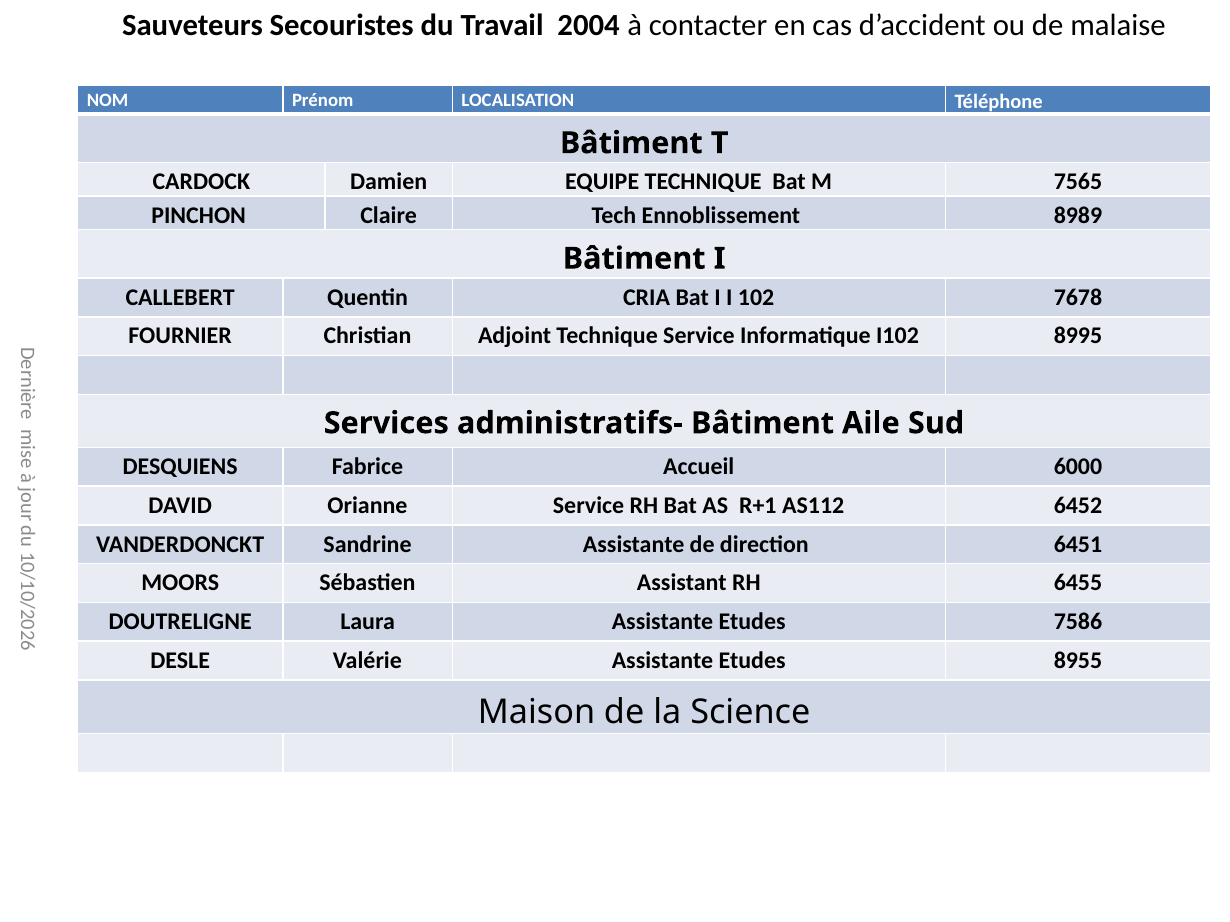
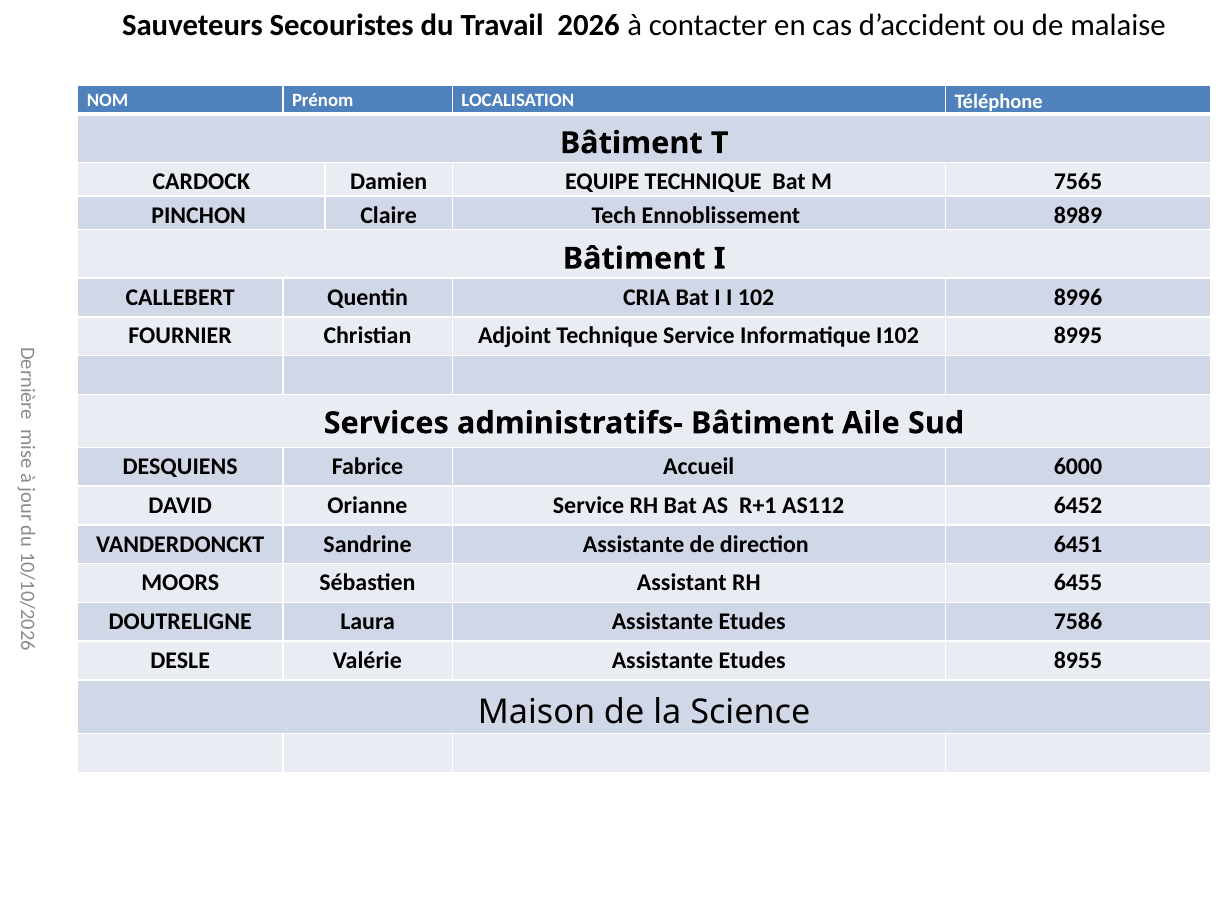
2004: 2004 -> 2026 (589, 25)
7678: 7678 -> 8996 (1078, 297)
